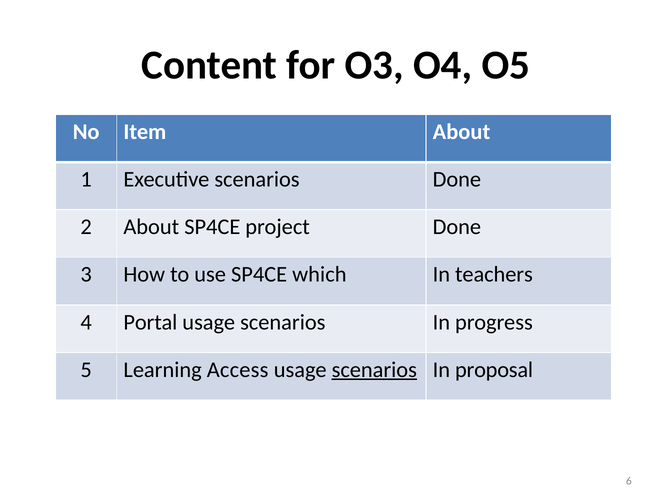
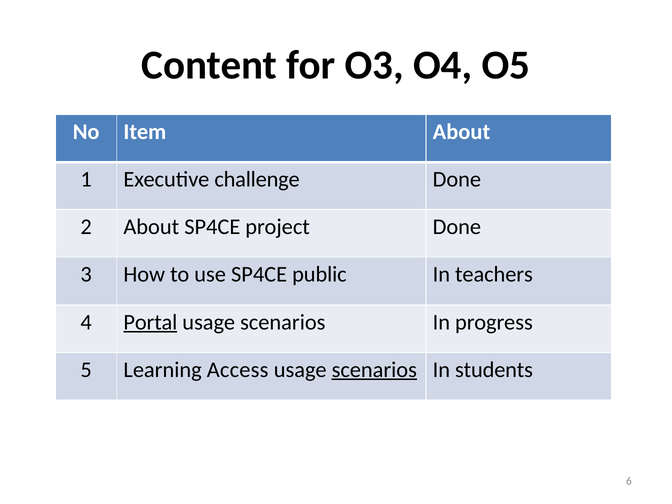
Executive scenarios: scenarios -> challenge (257, 179)
which: which -> public (319, 275)
Portal underline: none -> present (150, 322)
proposal: proposal -> students (494, 370)
